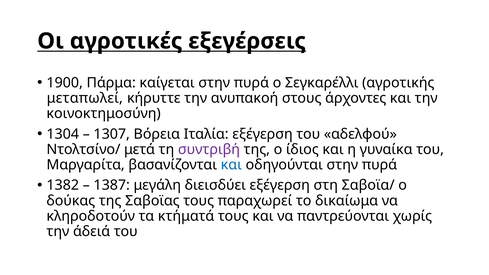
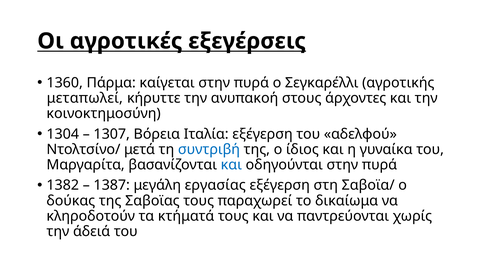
1900: 1900 -> 1360 (65, 83)
συντριβή colour: purple -> blue (209, 149)
διεισδύει: διεισδύει -> εργασίας (215, 185)
